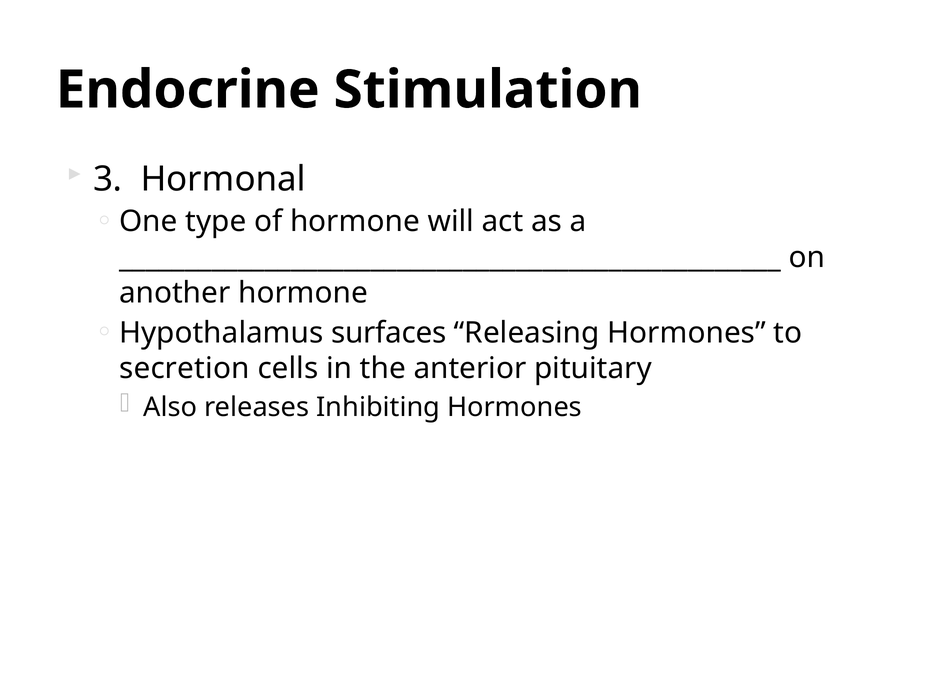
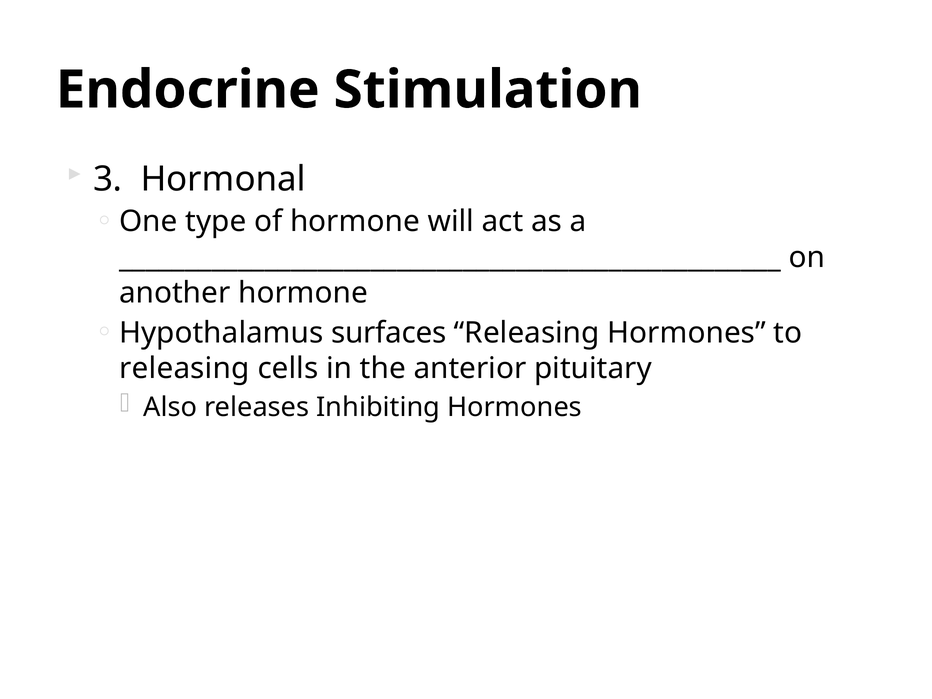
secretion: secretion -> releasing (184, 369)
